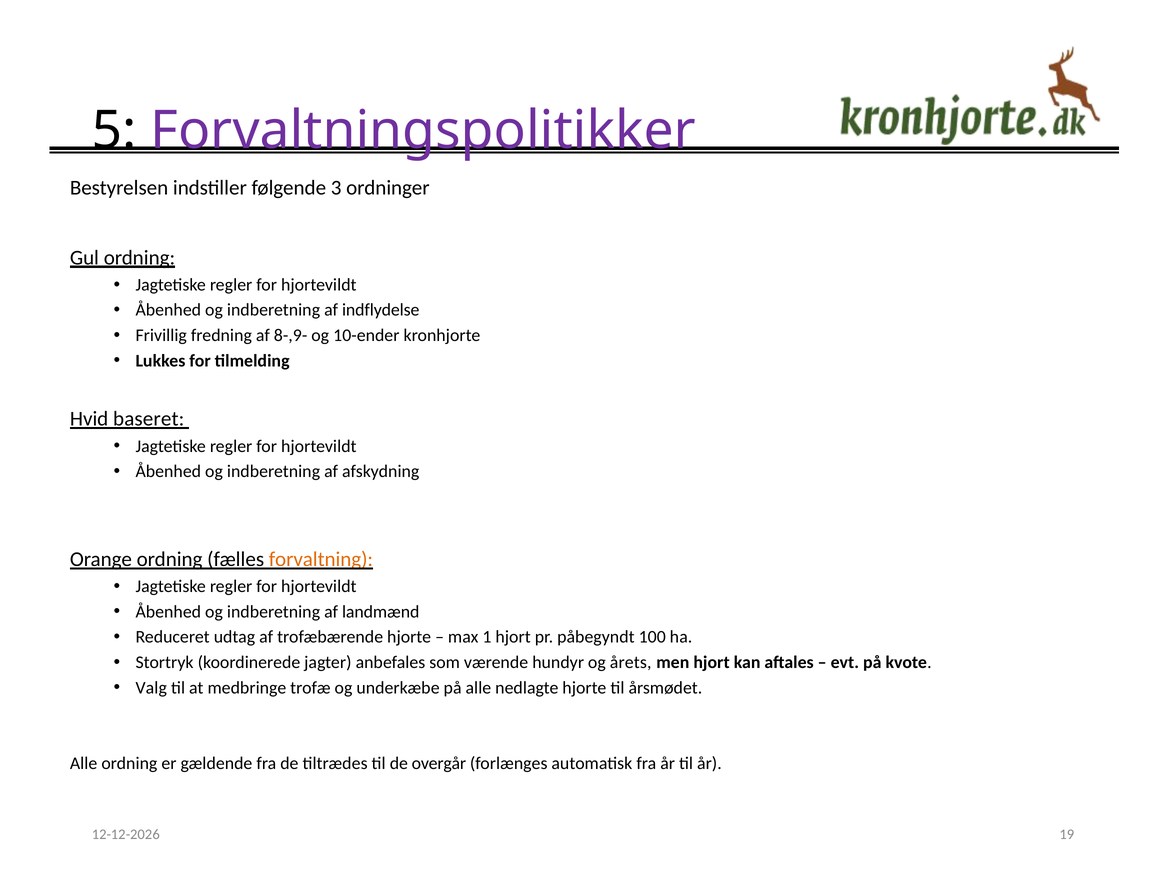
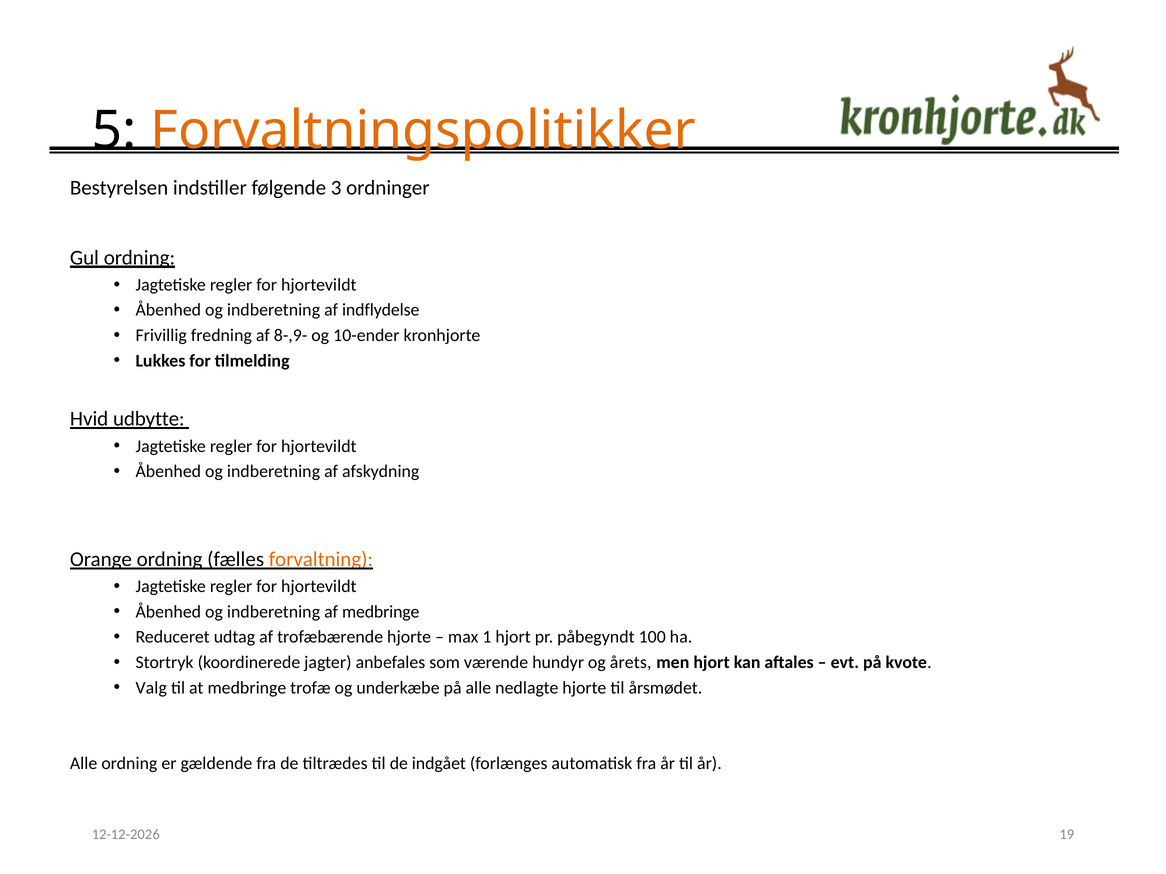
Forvaltningspolitikker colour: purple -> orange (423, 131)
baseret: baseret -> udbytte (149, 419)
af landmænd: landmænd -> medbringe (381, 612)
overgår: overgår -> indgået (439, 764)
